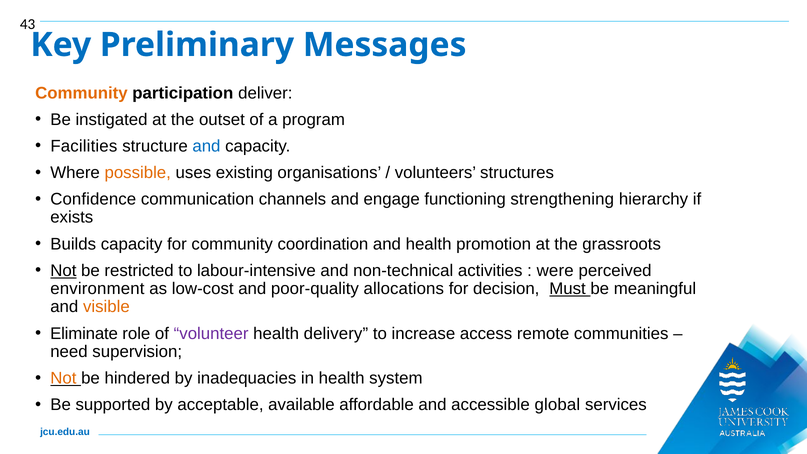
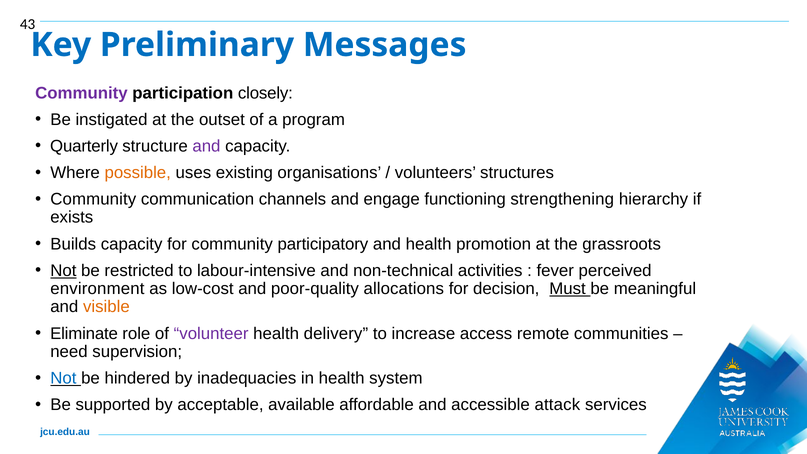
Community colour: orange -> purple (81, 93)
deliver: deliver -> closely (265, 93)
Facilities: Facilities -> Quarterly (84, 146)
and colour: blue -> purple (206, 146)
Confidence: Confidence -> Community (93, 199)
coordination: coordination -> participatory (323, 244)
were: were -> fever (555, 271)
Not colour: orange -> blue (63, 378)
global: global -> attack (557, 405)
